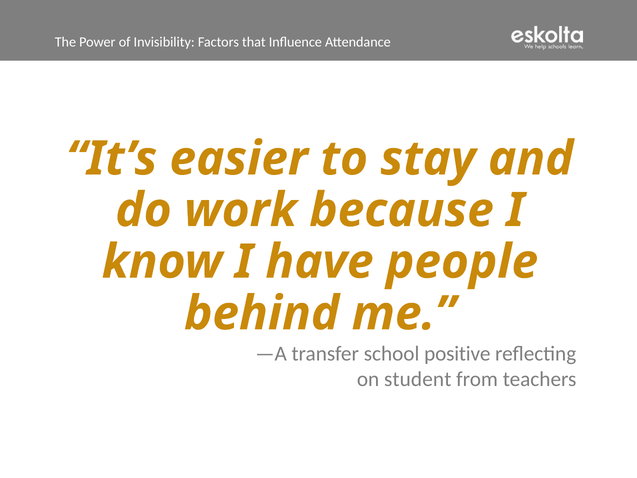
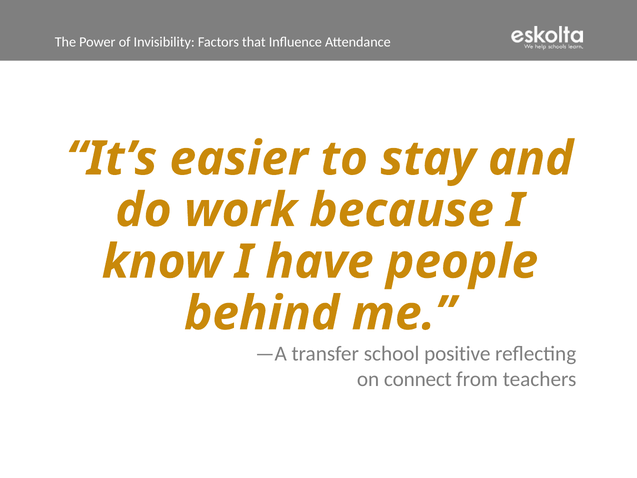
student: student -> connect (418, 379)
